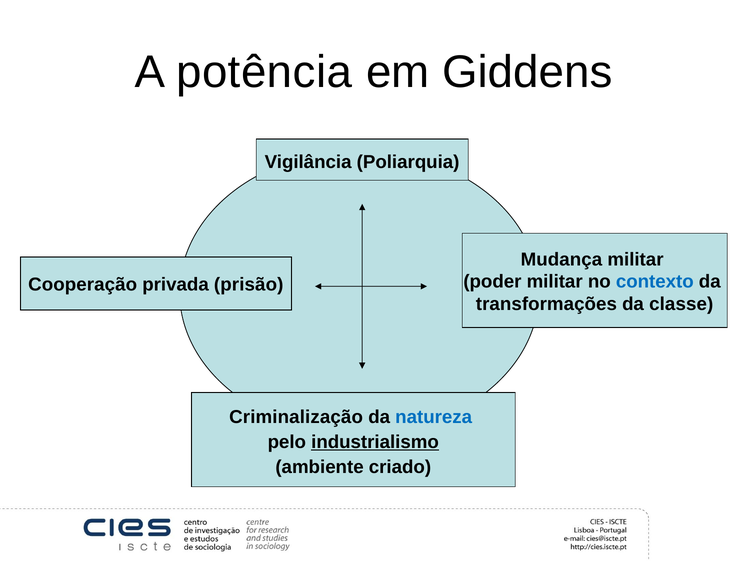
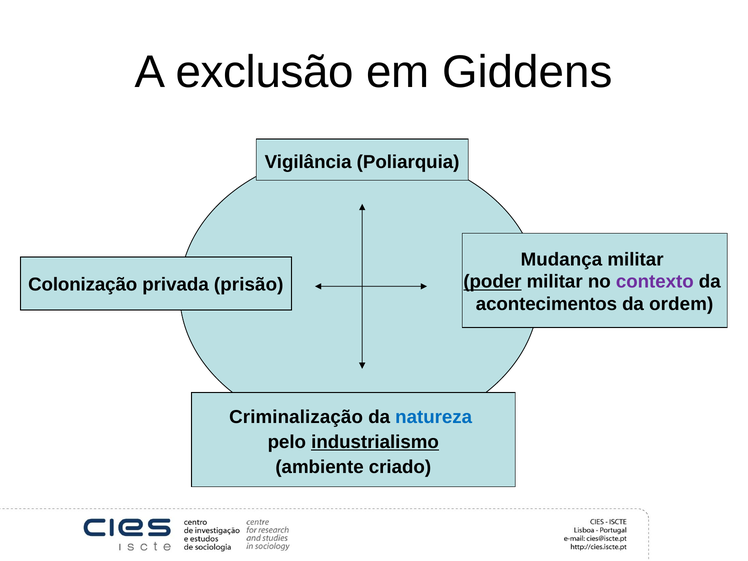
potência: potência -> exclusão (265, 72)
poder underline: none -> present (492, 282)
contexto colour: blue -> purple (655, 282)
Cooperação: Cooperação -> Colonização (83, 285)
transformações: transformações -> acontecimentos (546, 304)
classe: classe -> ordem (681, 304)
